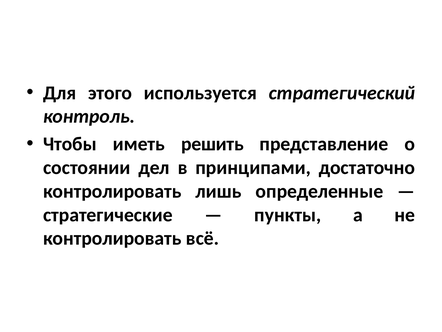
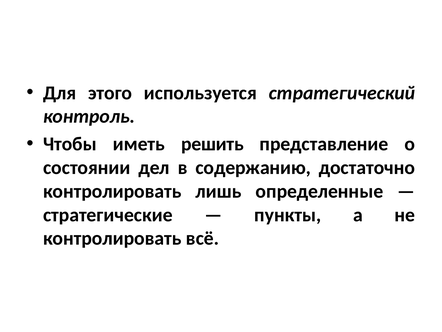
принципами: принципами -> содержанию (253, 167)
